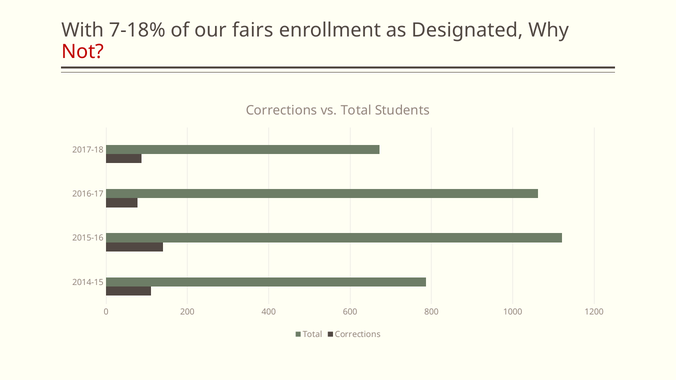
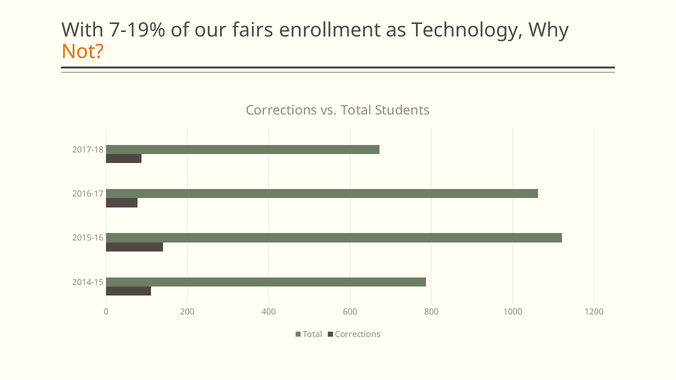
7-18%: 7-18% -> 7-19% (137, 30)
Designated: Designated -> Technology (467, 30)
Not colour: red -> orange (83, 52)
